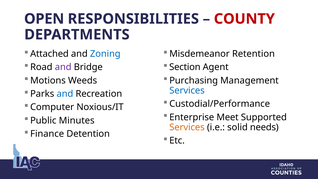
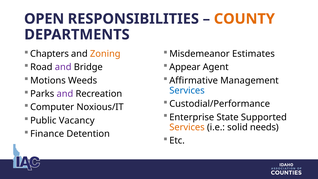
COUNTY colour: red -> orange (244, 19)
Attached: Attached -> Chapters (49, 54)
Zoning colour: blue -> orange (105, 54)
Retention: Retention -> Estimates (253, 54)
Section: Section -> Appear (185, 67)
Purchasing: Purchasing -> Affirmative (194, 80)
and colour: blue -> purple (65, 94)
Meet: Meet -> State (228, 117)
Minutes: Minutes -> Vacancy (77, 120)
